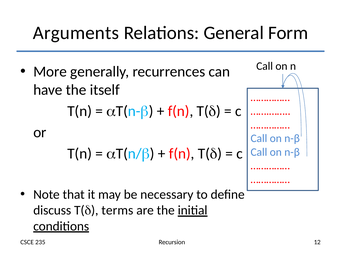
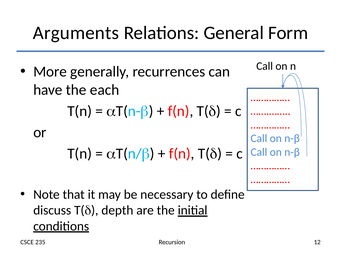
itself: itself -> each (105, 90)
terms: terms -> depth (117, 210)
